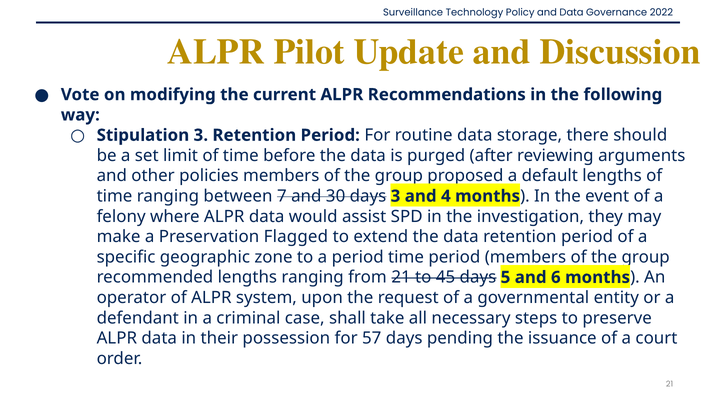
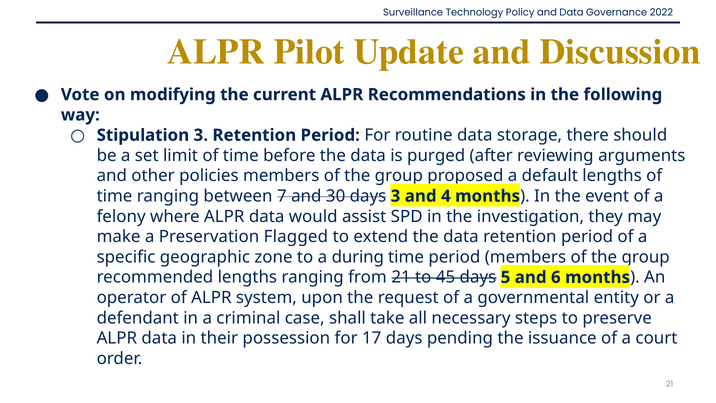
a period: period -> during (358, 257)
57: 57 -> 17 (372, 338)
